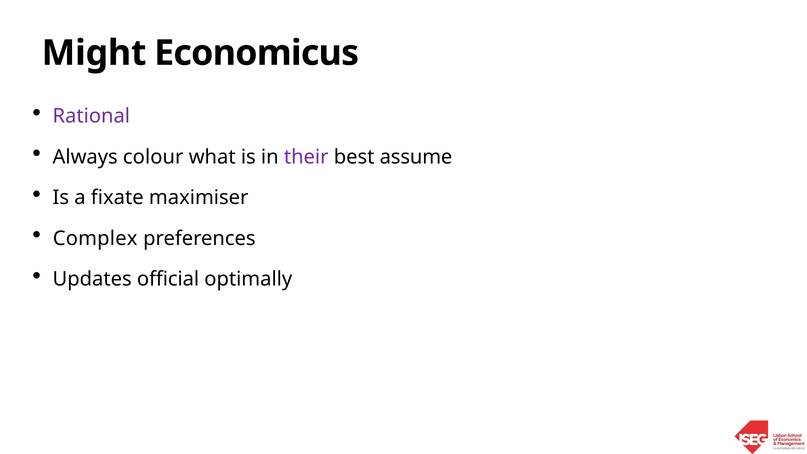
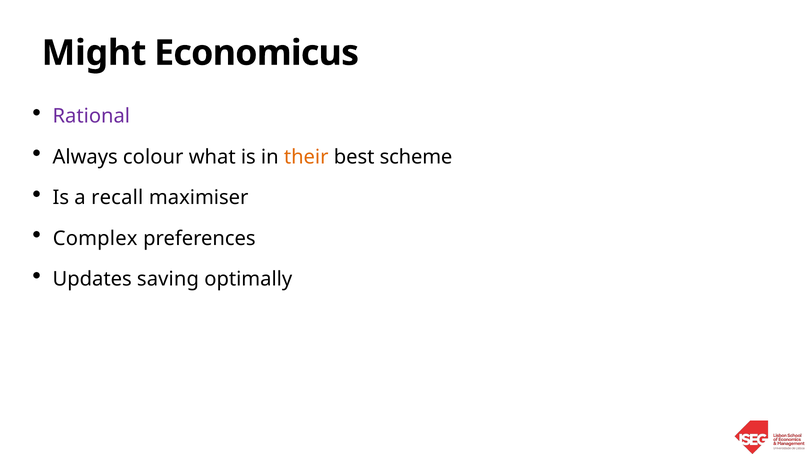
their colour: purple -> orange (306, 157)
assume: assume -> scheme (416, 157)
fixate: fixate -> recall (117, 198)
official: official -> saving (168, 279)
